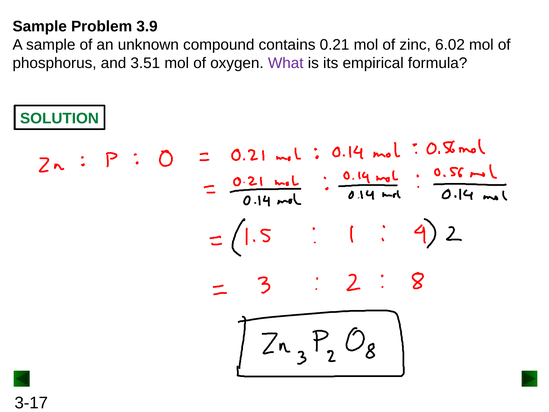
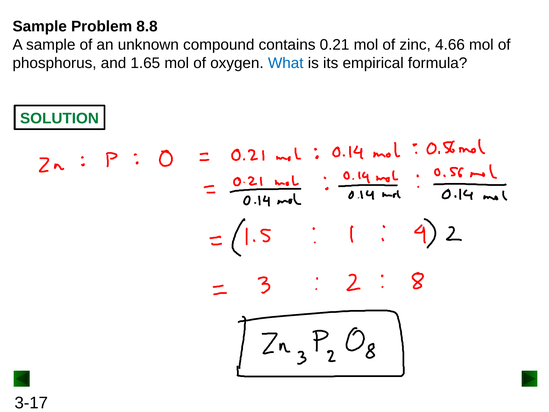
3.9: 3.9 -> 8.8 (147, 26)
6.02: 6.02 -> 4.66 (450, 45)
3.51: 3.51 -> 1.65 (145, 63)
What colour: purple -> blue (286, 63)
